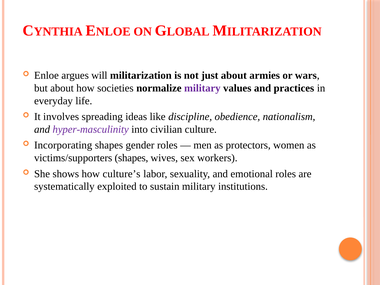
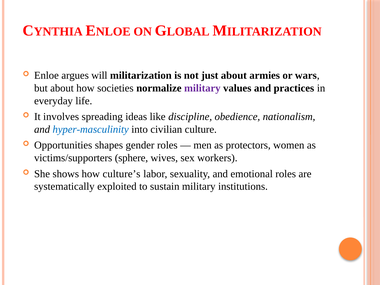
hyper-masculinity colour: purple -> blue (91, 129)
Incorporating: Incorporating -> Opportunities (63, 145)
victims/supporters shapes: shapes -> sphere (131, 158)
